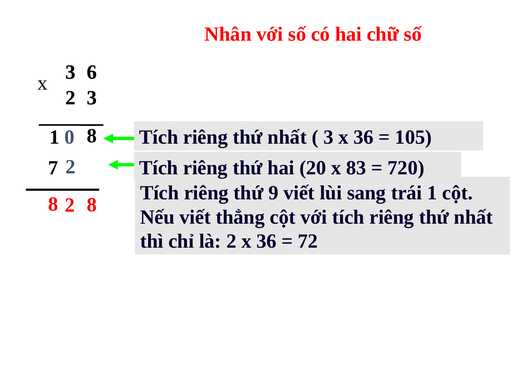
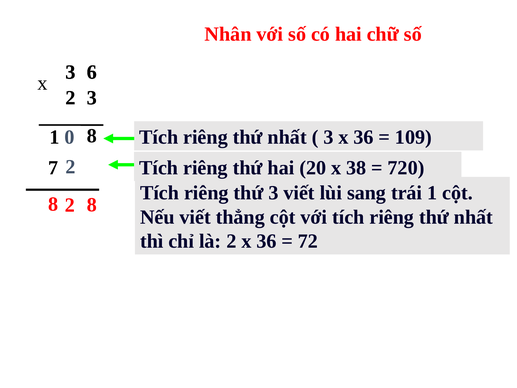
105: 105 -> 109 (413, 137)
83: 83 -> 38 (356, 168)
thứ 9: 9 -> 3 (274, 193)
